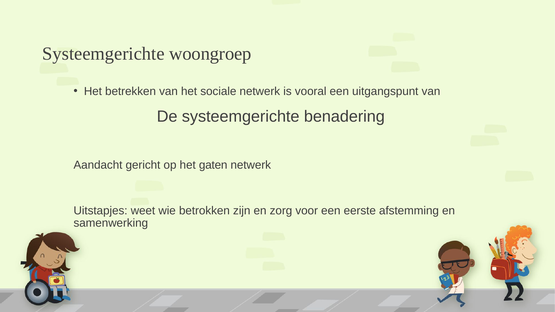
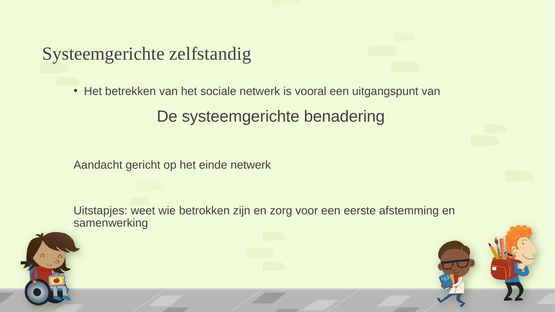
woongroep: woongroep -> zelfstandig (210, 54)
gaten: gaten -> einde (213, 165)
